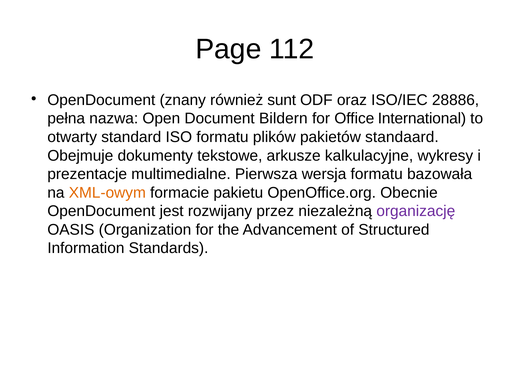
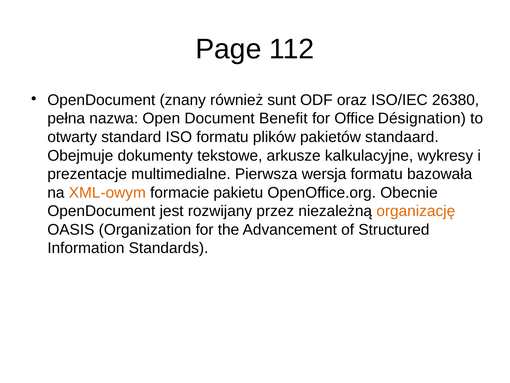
28886: 28886 -> 26380 (456, 100)
Bildern: Bildern -> Benefit (283, 118)
International: International -> Désignation (422, 118)
organizację colour: purple -> orange (416, 211)
